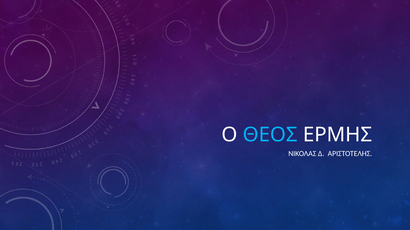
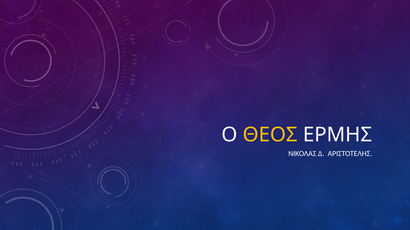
ΘΕΟΣ colour: light blue -> yellow (270, 135)
